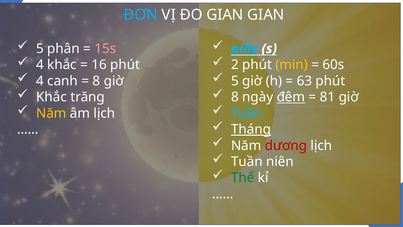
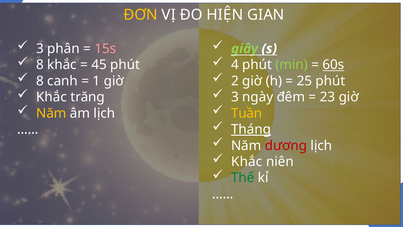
ĐƠN colour: light blue -> yellow (141, 15)
ĐO GIAN: GIAN -> HIỆN (225, 15)
5: 5 -> 3 (40, 49)
giây colour: light blue -> light green (245, 49)
4: 4 -> 8 (40, 65)
16: 16 -> 45 (99, 65)
2: 2 -> 4 (235, 65)
min colour: yellow -> light green (292, 65)
60s underline: none -> present (333, 65)
4: 4 -> 8 (40, 81)
8: 8 -> 1 (96, 81)
5: 5 -> 2 (235, 81)
63: 63 -> 25 (304, 81)
8: 8 -> 3 (235, 97)
đêm underline: present -> none (291, 97)
81: 81 -> 23 (328, 97)
Tuần colour: light blue -> yellow (247, 113)
Tuần: Tuần -> Khắc (247, 162)
